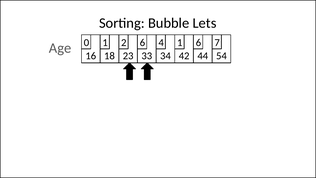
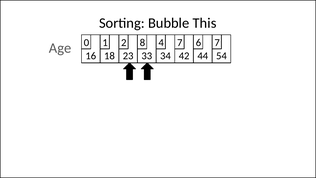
Lets: Lets -> This (205, 23)
2 6: 6 -> 8 (142, 42)
4 1: 1 -> 7 (180, 42)
